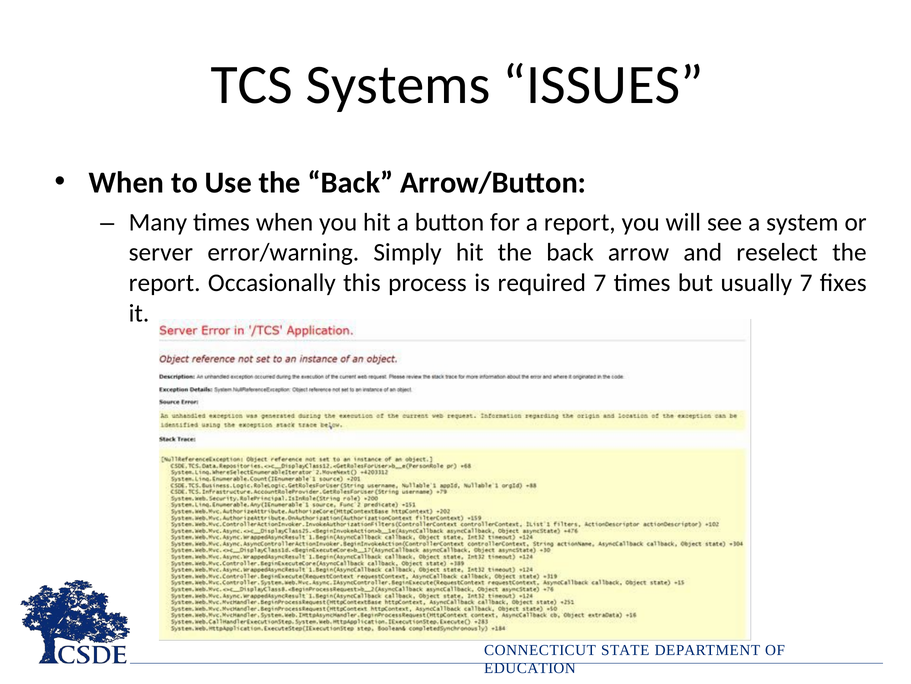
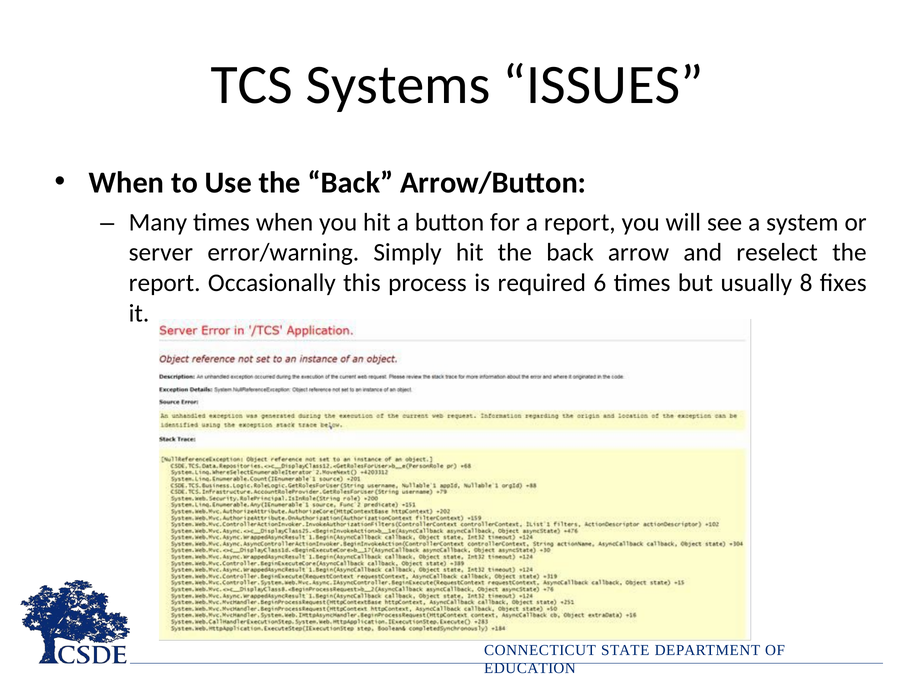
required 7: 7 -> 6 (600, 283)
usually 7: 7 -> 8 (806, 283)
